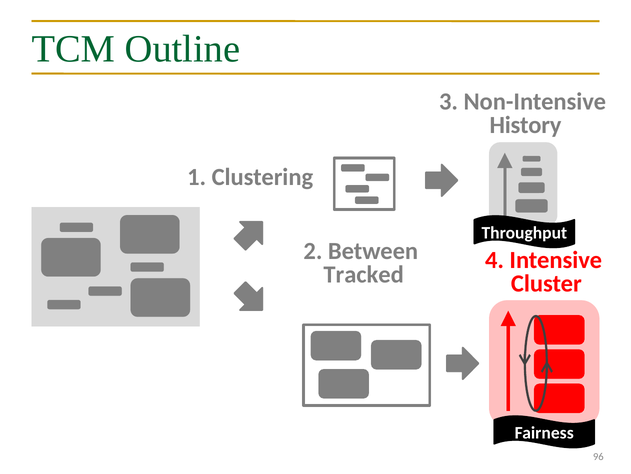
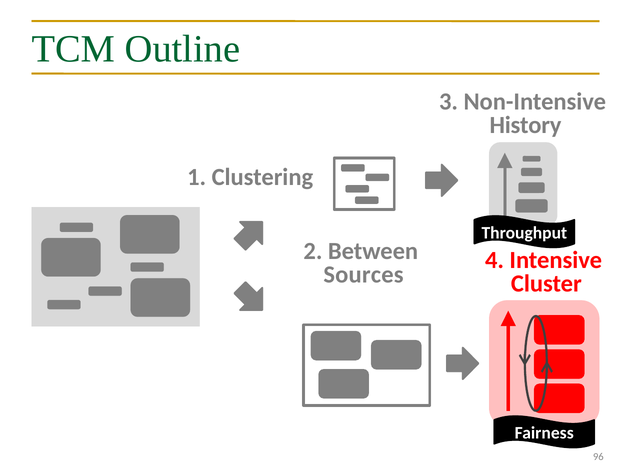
Tracked: Tracked -> Sources (364, 274)
